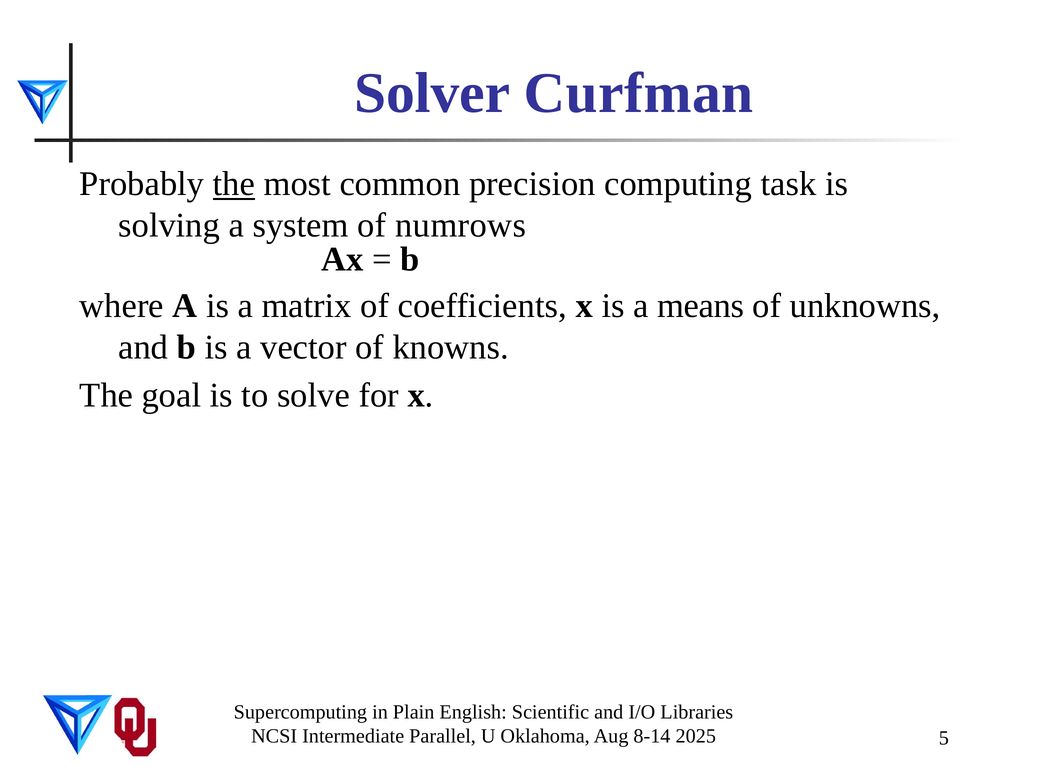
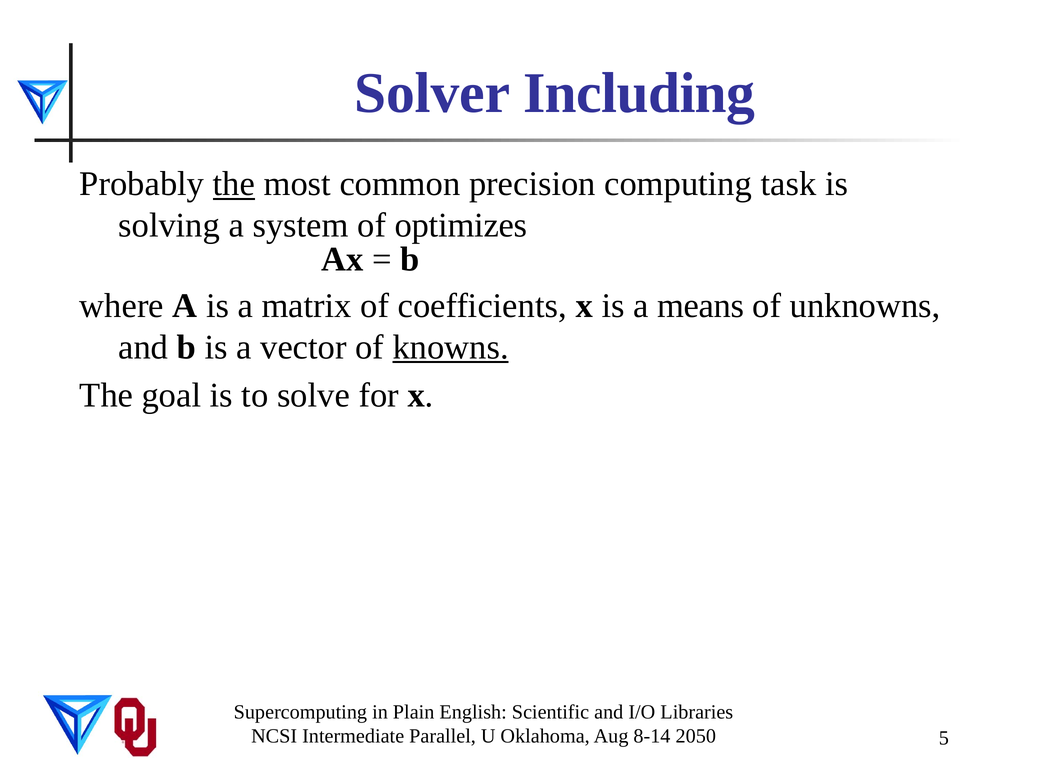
Curfman: Curfman -> Including (639, 93)
numrows: numrows -> optimizes (461, 225)
knowns underline: none -> present (451, 347)
2025: 2025 -> 2050 (696, 736)
